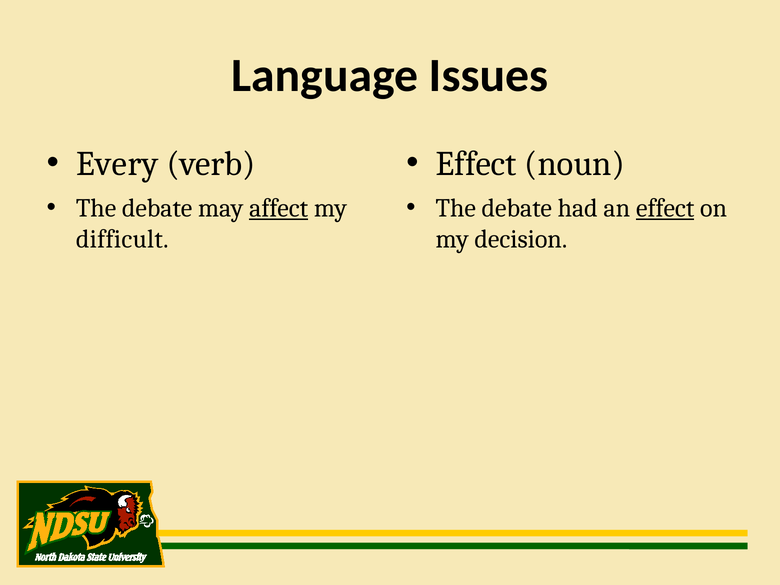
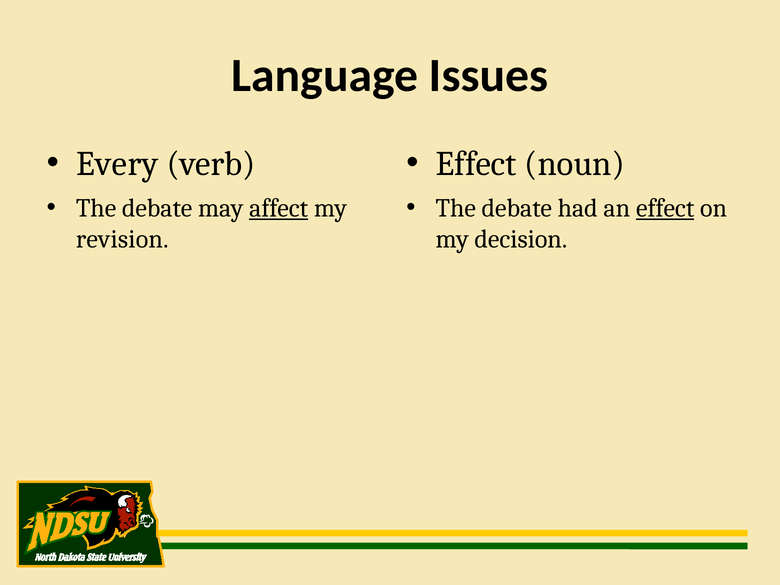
difficult: difficult -> revision (122, 239)
